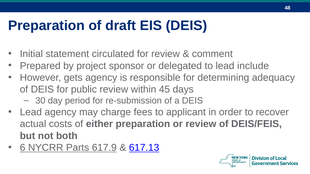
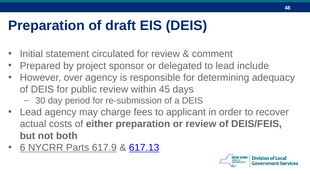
gets: gets -> over (73, 78)
